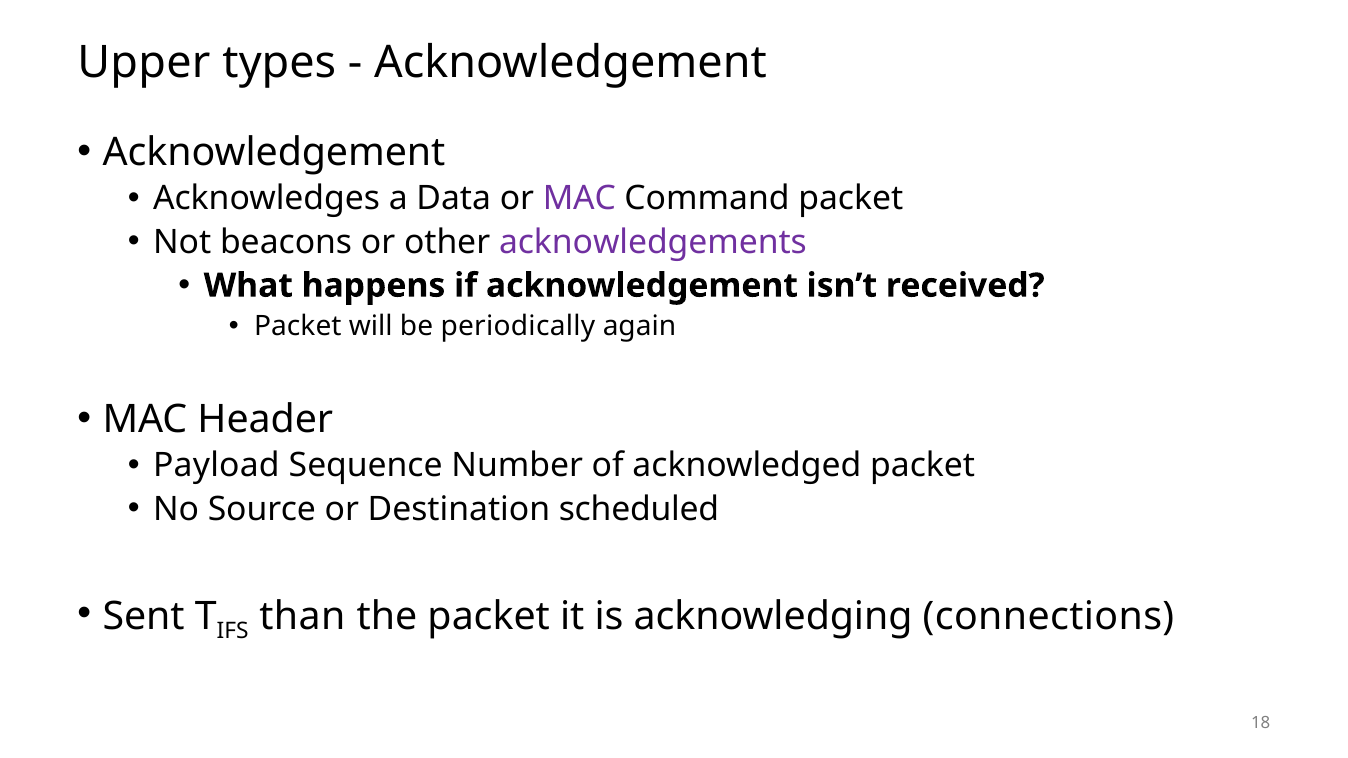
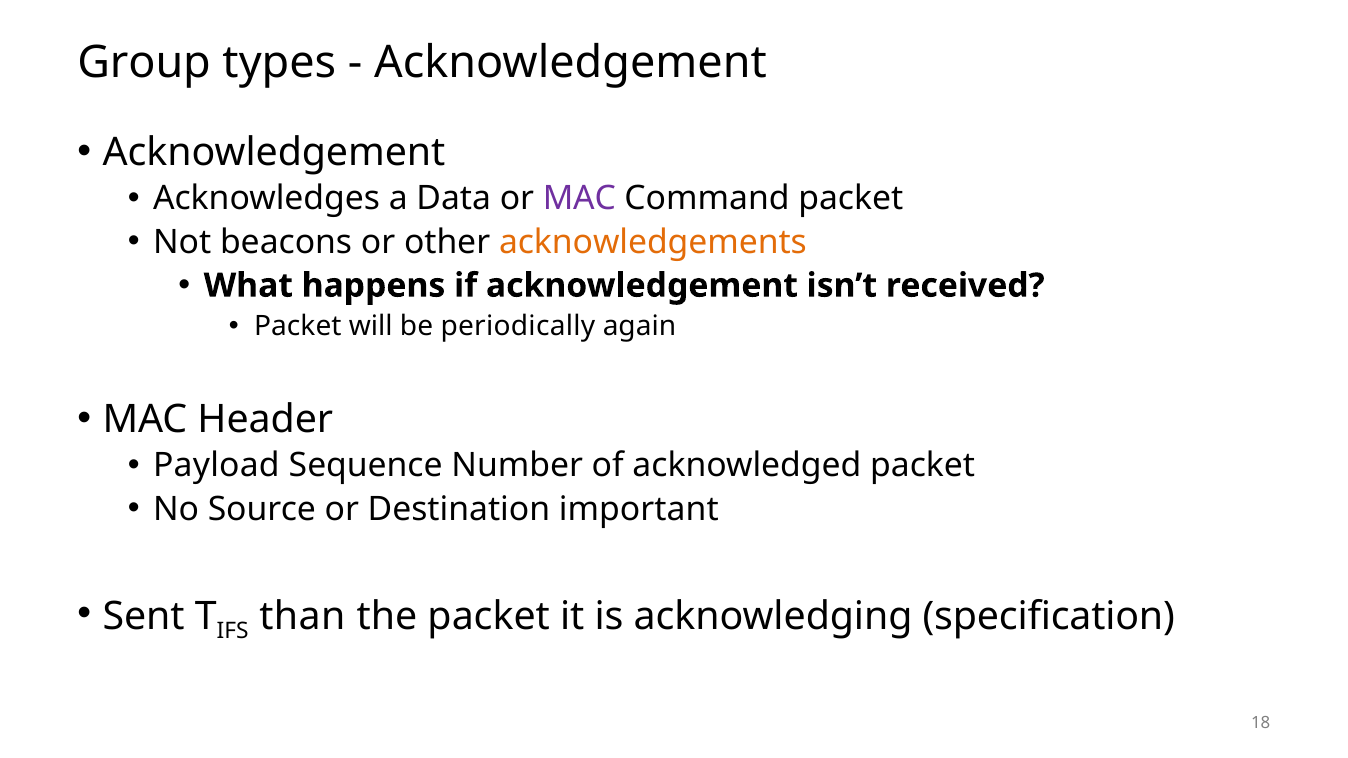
Upper: Upper -> Group (144, 63)
acknowledgements colour: purple -> orange (653, 242)
scheduled: scheduled -> important (639, 509)
connections: connections -> specification (1049, 616)
